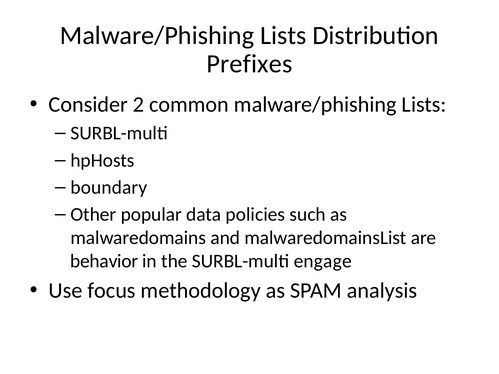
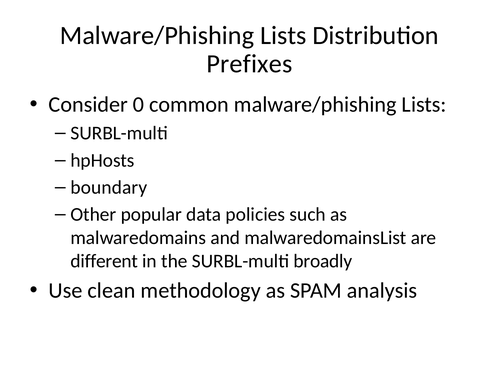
2: 2 -> 0 (139, 105)
behavior: behavior -> different (104, 261)
engage: engage -> broadly (323, 261)
focus: focus -> clean (112, 291)
